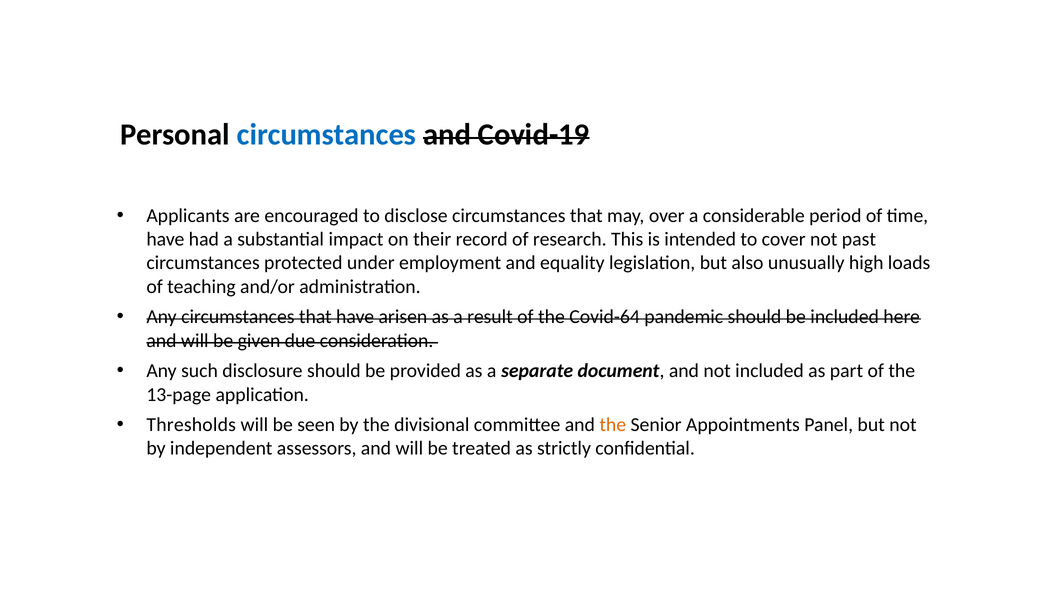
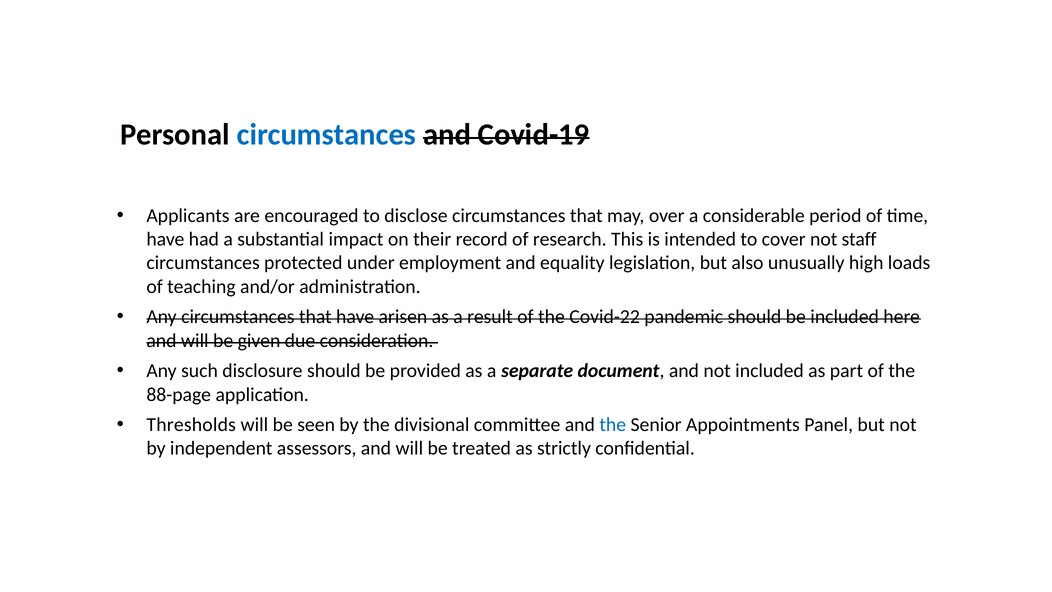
past: past -> staff (859, 239)
Covid-64: Covid-64 -> Covid-22 (605, 317)
13-page: 13-page -> 88-page (179, 394)
the colour: orange -> blue (613, 425)
